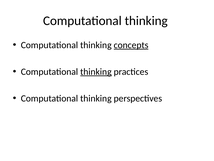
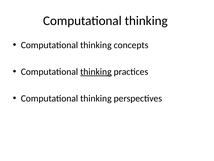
concepts underline: present -> none (131, 45)
